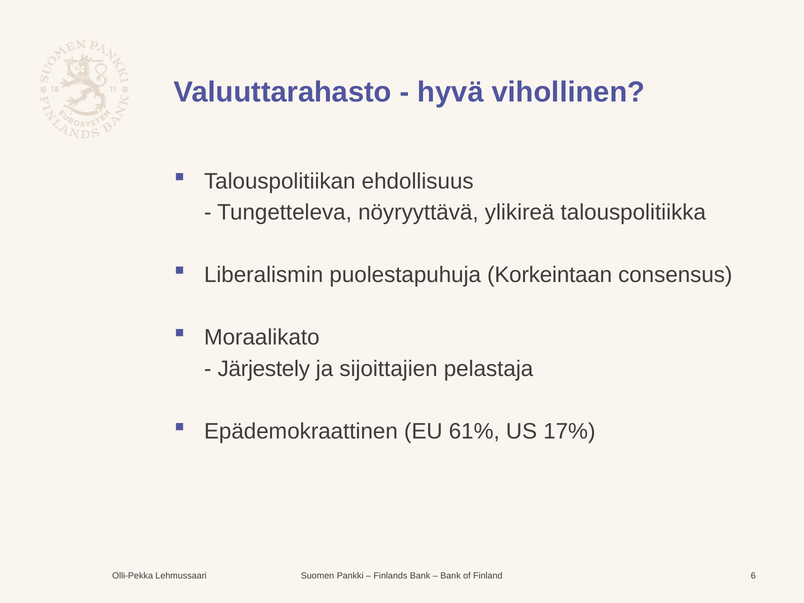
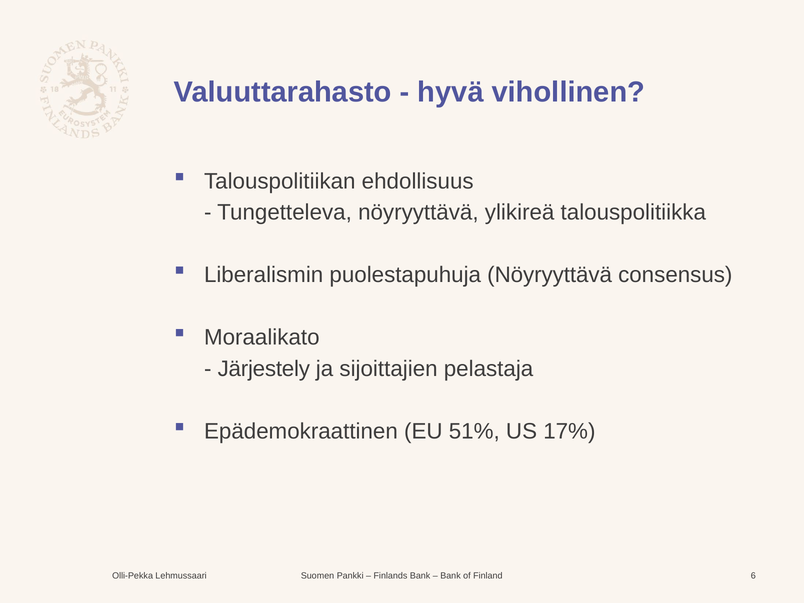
puolestapuhuja Korkeintaan: Korkeintaan -> Nöyryyttävä (550, 275)
61%: 61% -> 51% (474, 431)
